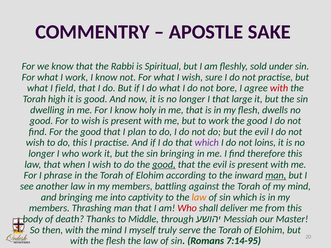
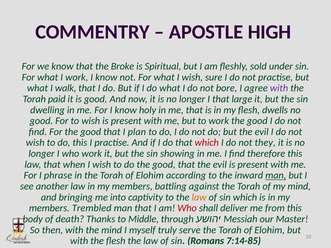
SAKE: SAKE -> HIGH (269, 32)
Rabbi: Rabbi -> Broke (122, 66)
field: field -> walk (66, 88)
with colour: red -> purple (279, 88)
high: high -> paid (57, 99)
which colour: purple -> red (207, 143)
loins: loins -> they (265, 143)
sin bringing: bringing -> showing (177, 154)
good underline: present -> none (164, 165)
Thrashing: Thrashing -> Trembled (92, 208)
7:14-95: 7:14-95 -> 7:14-85 (244, 241)
